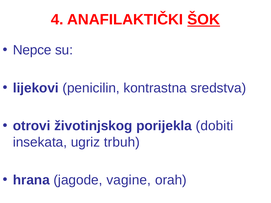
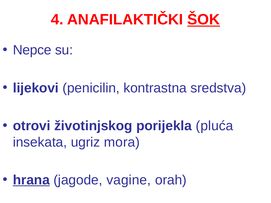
dobiti: dobiti -> pluća (215, 126)
trbuh: trbuh -> mora (122, 142)
hrana underline: none -> present (31, 180)
